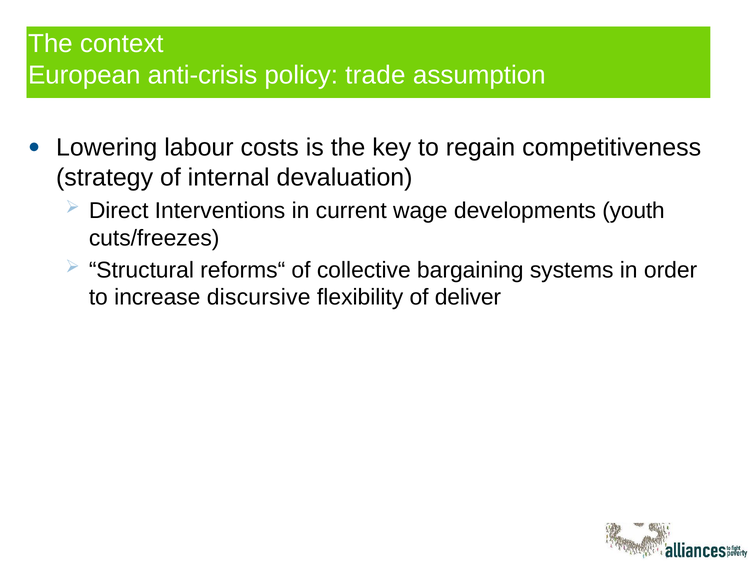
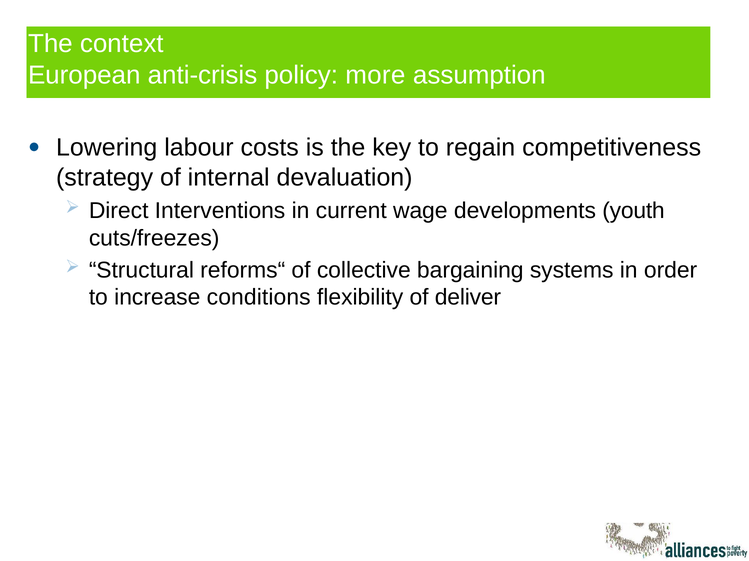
trade: trade -> more (375, 75)
discursive: discursive -> conditions (259, 298)
